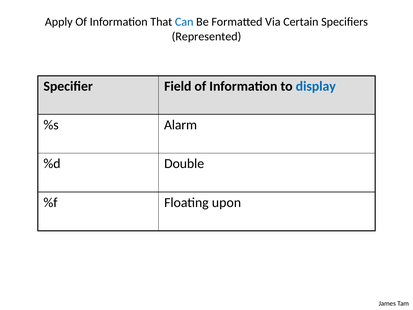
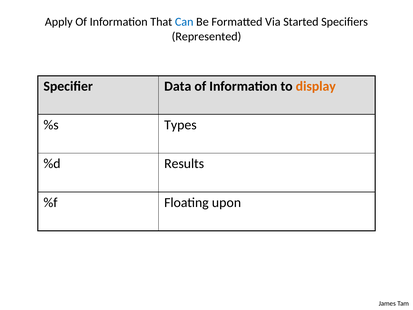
Certain: Certain -> Started (301, 22)
Field: Field -> Data (178, 86)
display colour: blue -> orange (316, 86)
Alarm: Alarm -> Types (180, 125)
Double: Double -> Results (184, 164)
